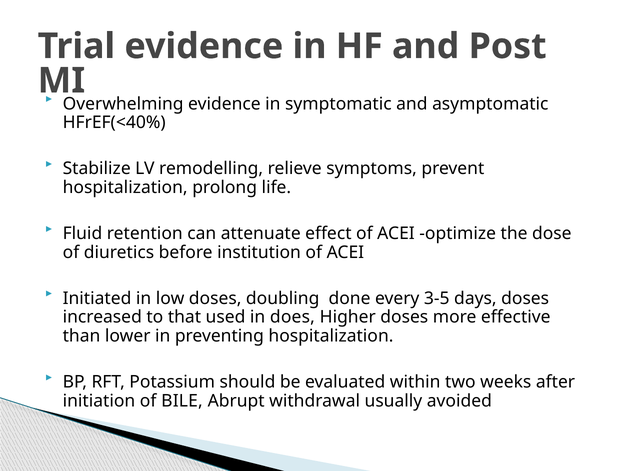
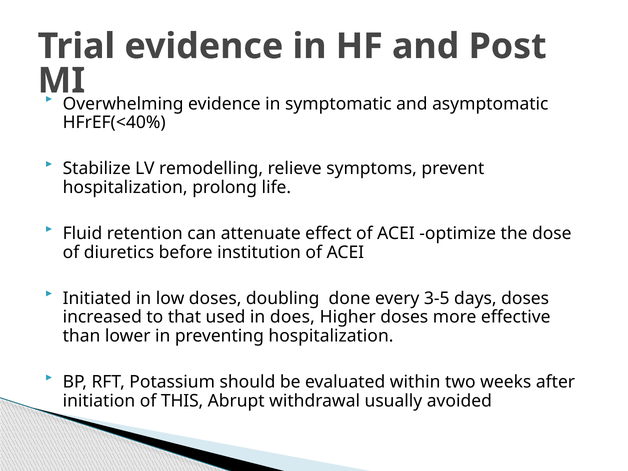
BILE: BILE -> THIS (182, 401)
